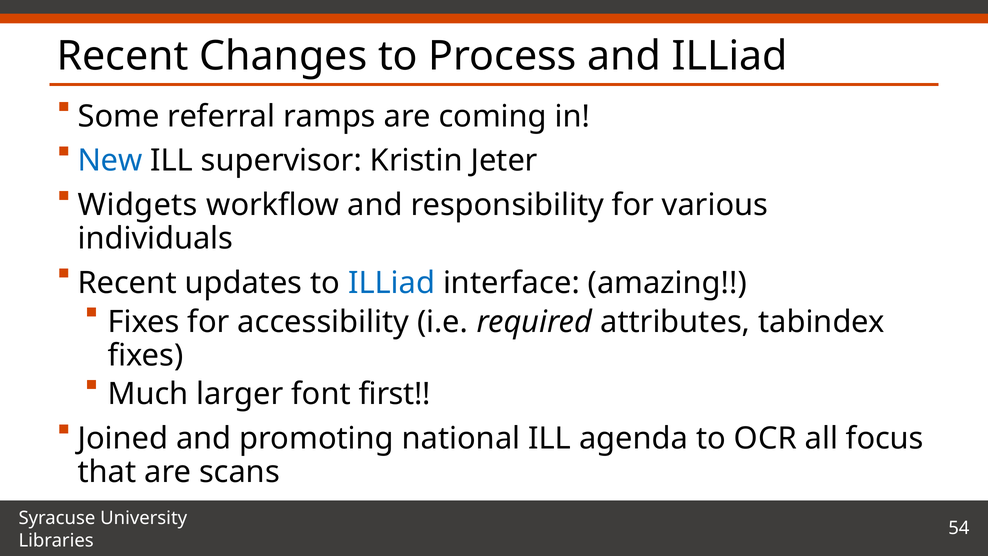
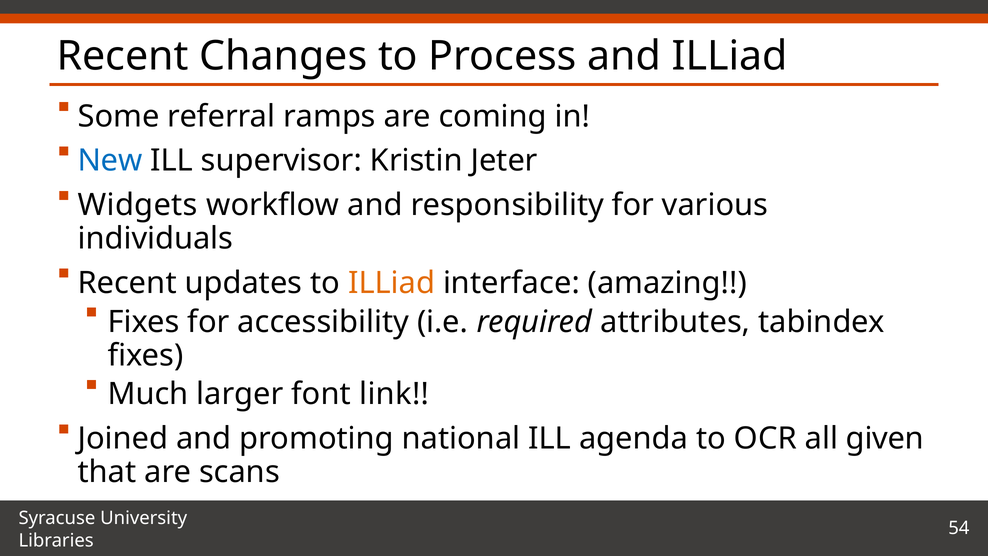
ILLiad colour: blue -> orange (392, 283)
first: first -> link (394, 394)
focus: focus -> given (885, 438)
